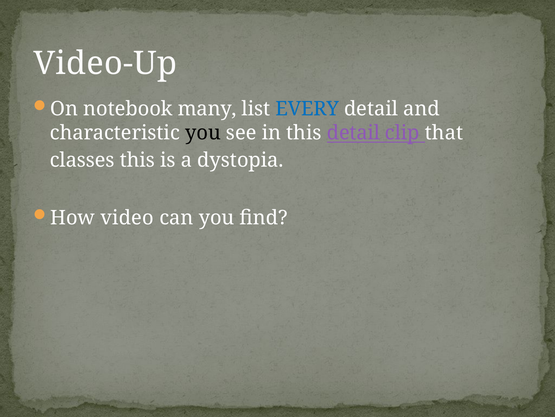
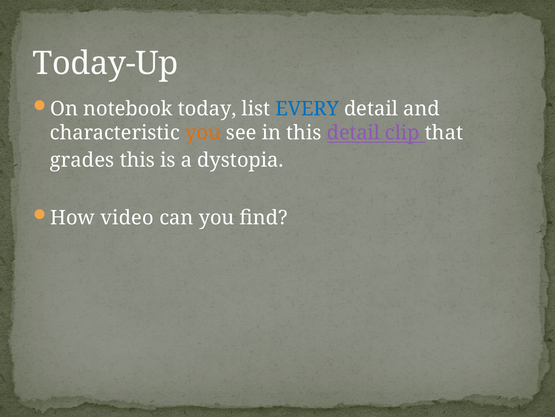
Video-Up: Video-Up -> Today-Up (106, 63)
many: many -> today (207, 109)
you colour: black -> orange (203, 133)
classes: classes -> grades (82, 160)
